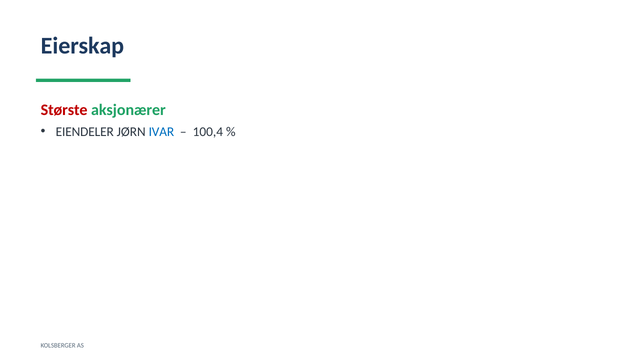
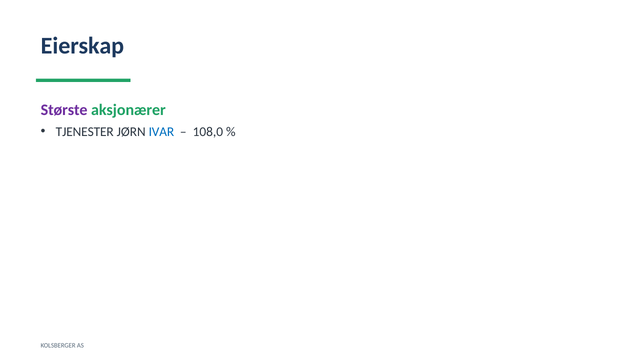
Største colour: red -> purple (64, 110)
EIENDELER: EIENDELER -> TJENESTER (85, 132)
100,4: 100,4 -> 108,0 (208, 132)
